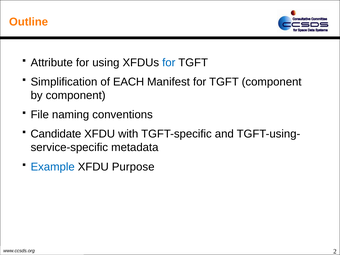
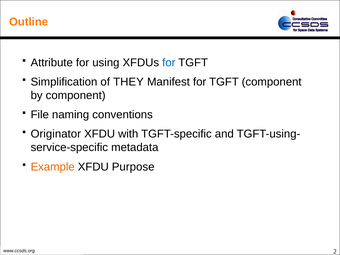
EACH: EACH -> THEY (128, 82)
Candidate: Candidate -> Originator (56, 134)
Example colour: blue -> orange (53, 167)
